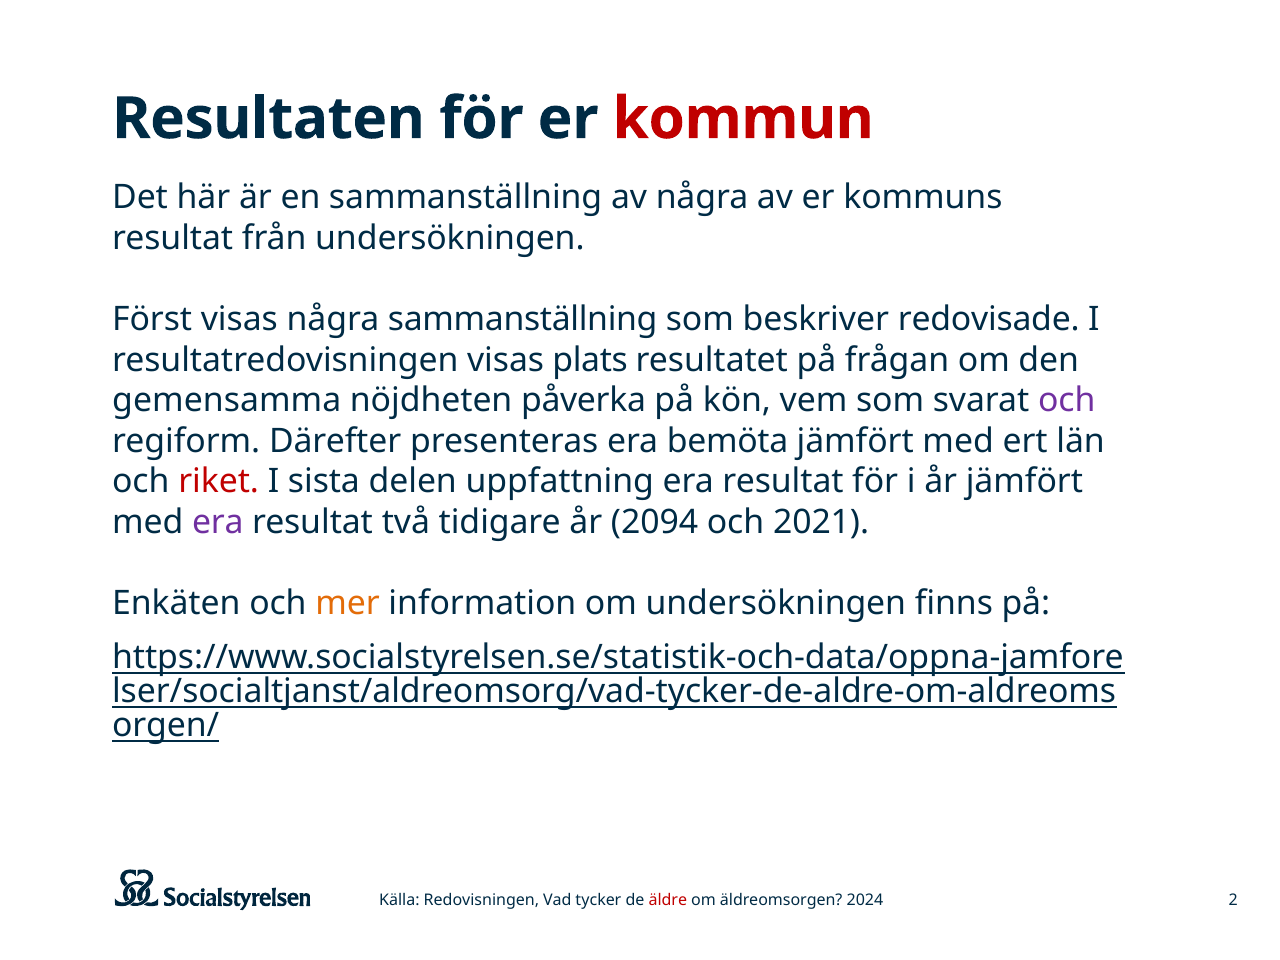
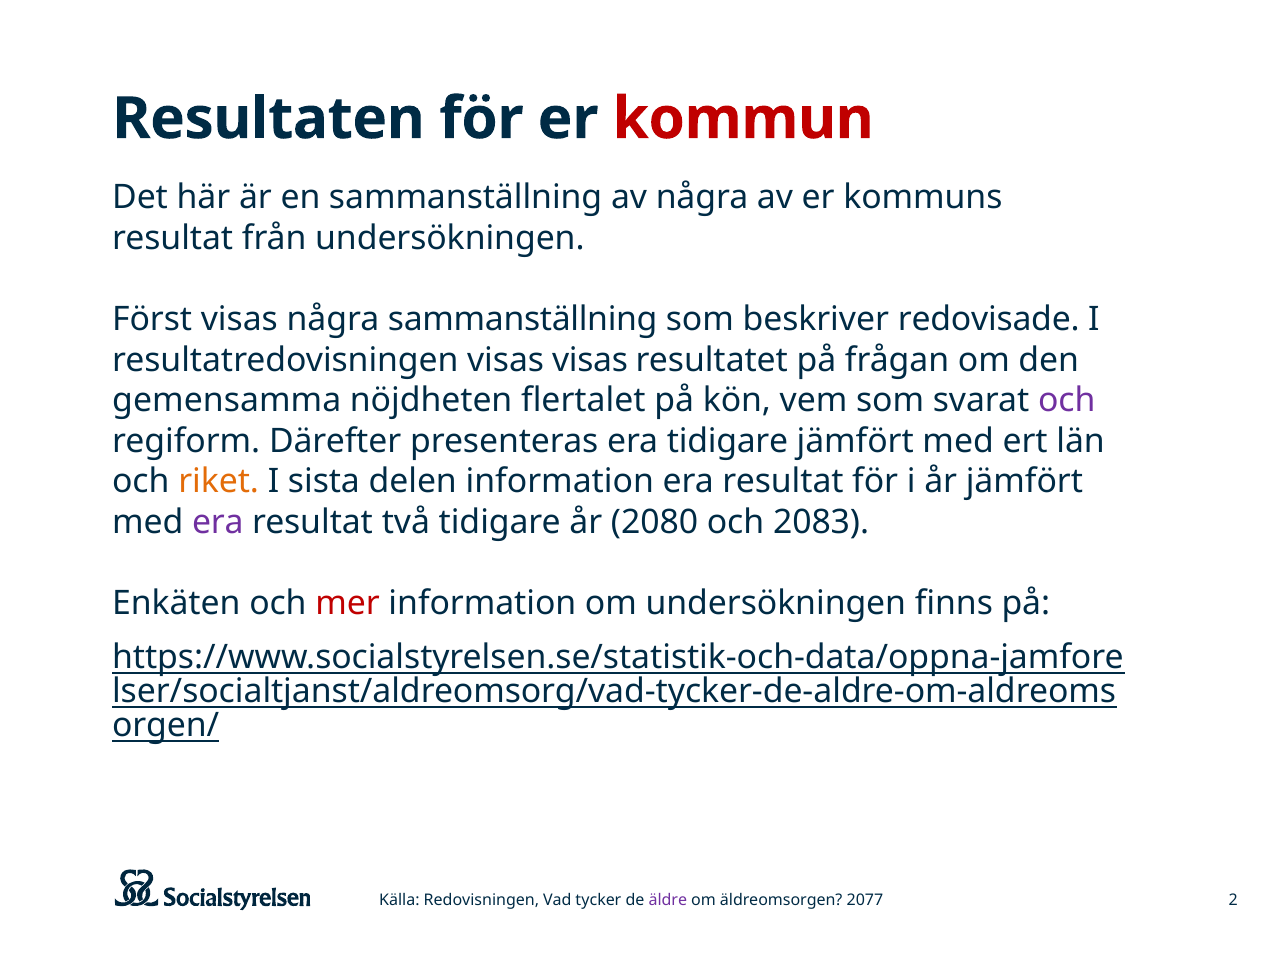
visas plats: plats -> visas (590, 360)
påverka: påverka -> flertalet (583, 400)
era bemöta: bemöta -> tidigare (728, 441)
riket colour: red -> orange (219, 481)
delen uppfattning: uppfattning -> information (560, 481)
2094: 2094 -> 2080 (655, 522)
2021: 2021 -> 2083 (821, 522)
mer colour: orange -> red (348, 603)
äldre colour: red -> purple (668, 900)
2024: 2024 -> 2077 (865, 900)
